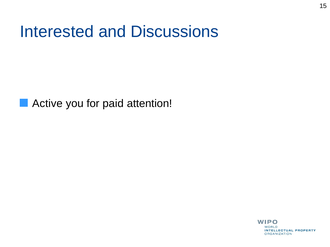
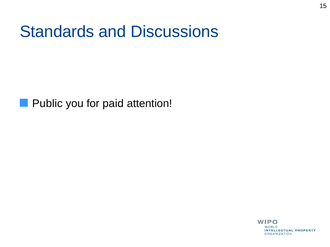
Interested: Interested -> Standards (57, 32)
Active: Active -> Public (47, 104)
